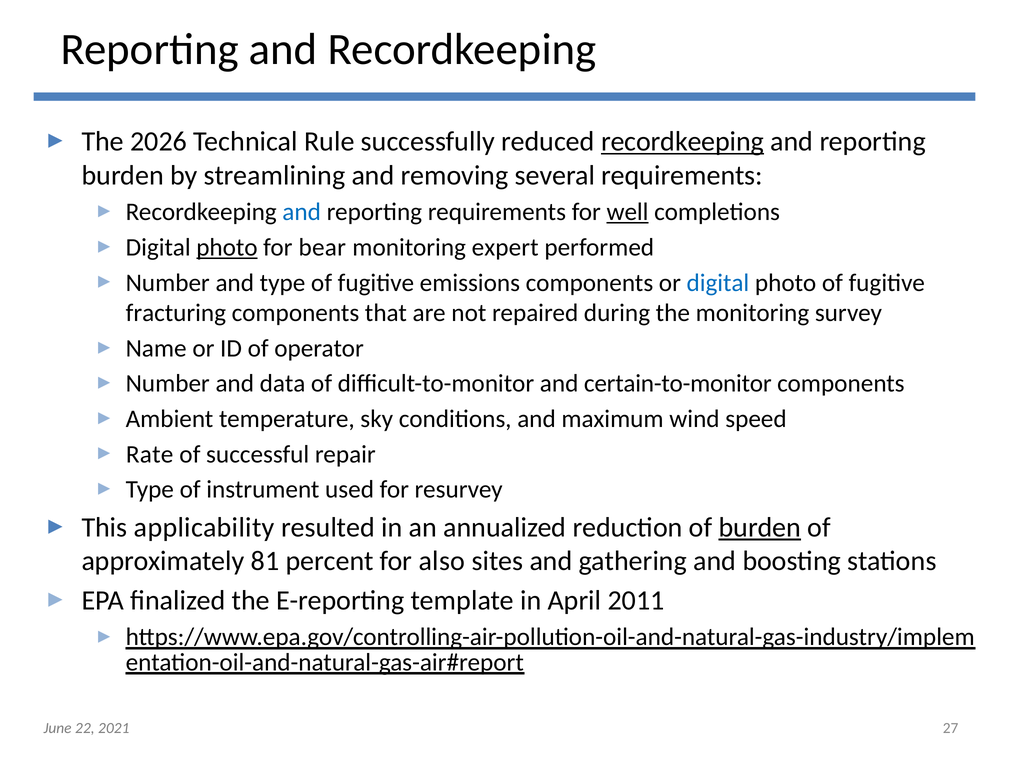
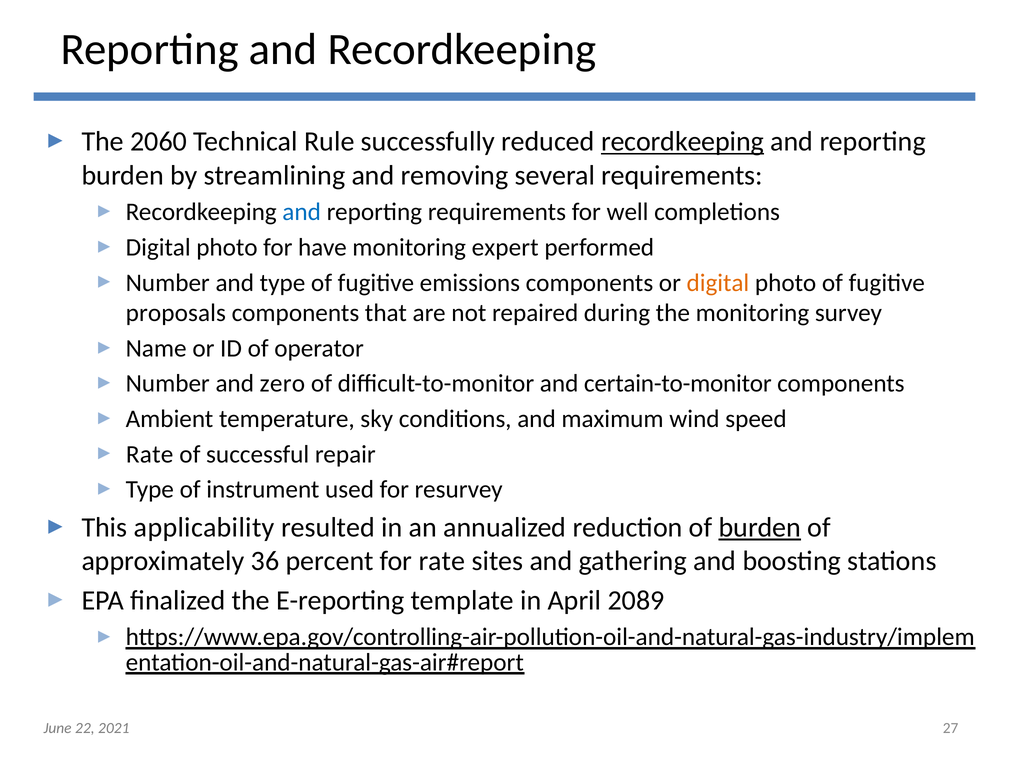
2026: 2026 -> 2060 (159, 142)
well underline: present -> none (628, 212)
photo underline: present -> none (227, 247)
bear: bear -> have (322, 247)
digital colour: blue -> orange (718, 283)
fracturing: fracturing -> proposals (176, 313)
data: data -> zero (282, 384)
81: 81 -> 36 (265, 561)
for also: also -> rate (442, 561)
2011: 2011 -> 2089 (636, 600)
